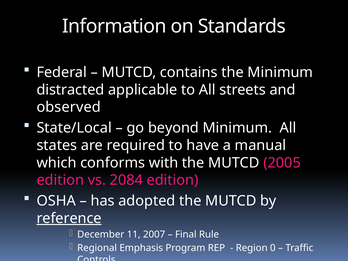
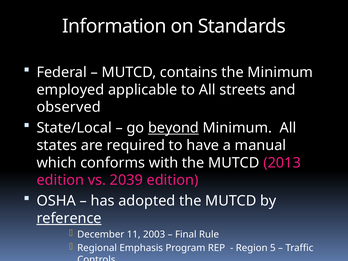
distracted: distracted -> employed (70, 90)
beyond underline: none -> present (173, 128)
2005: 2005 -> 2013 (282, 163)
2084: 2084 -> 2039 (126, 180)
2007: 2007 -> 2003 (154, 234)
0: 0 -> 5 (273, 248)
